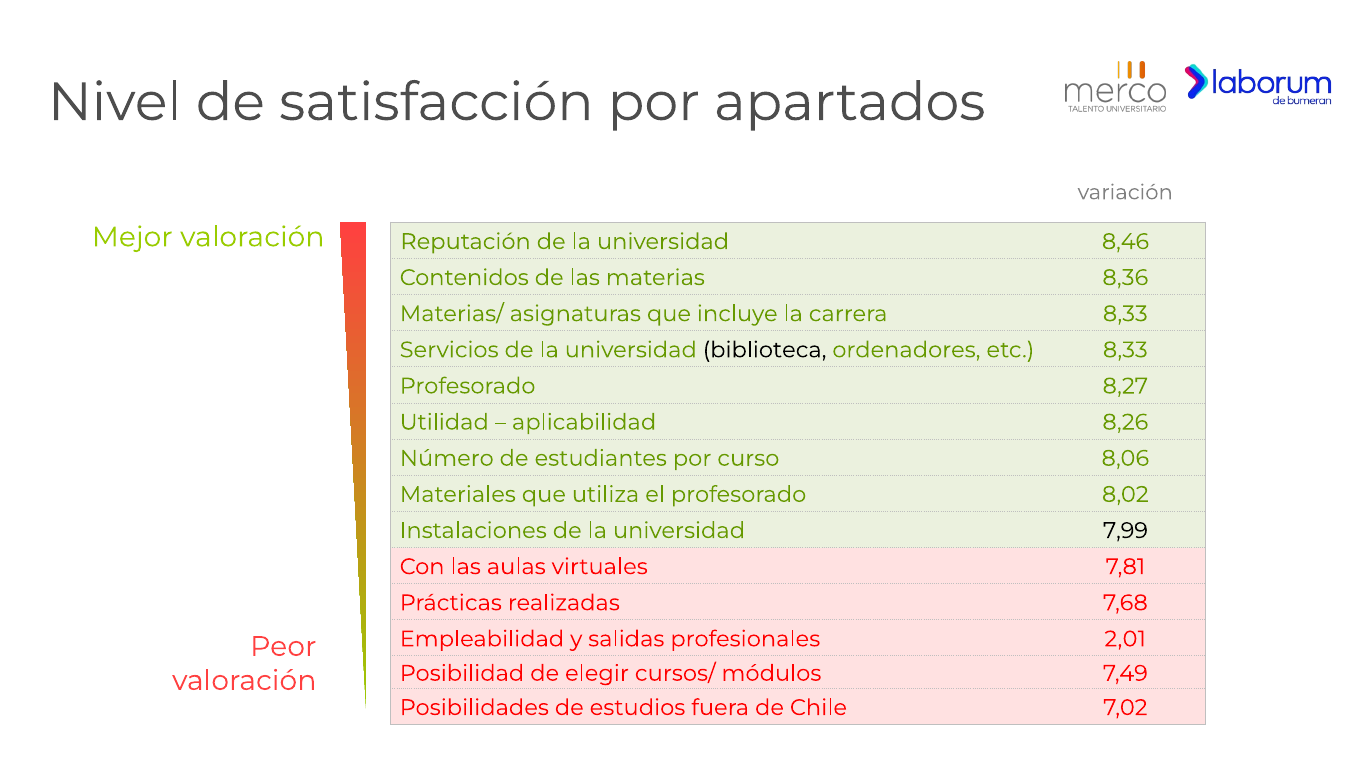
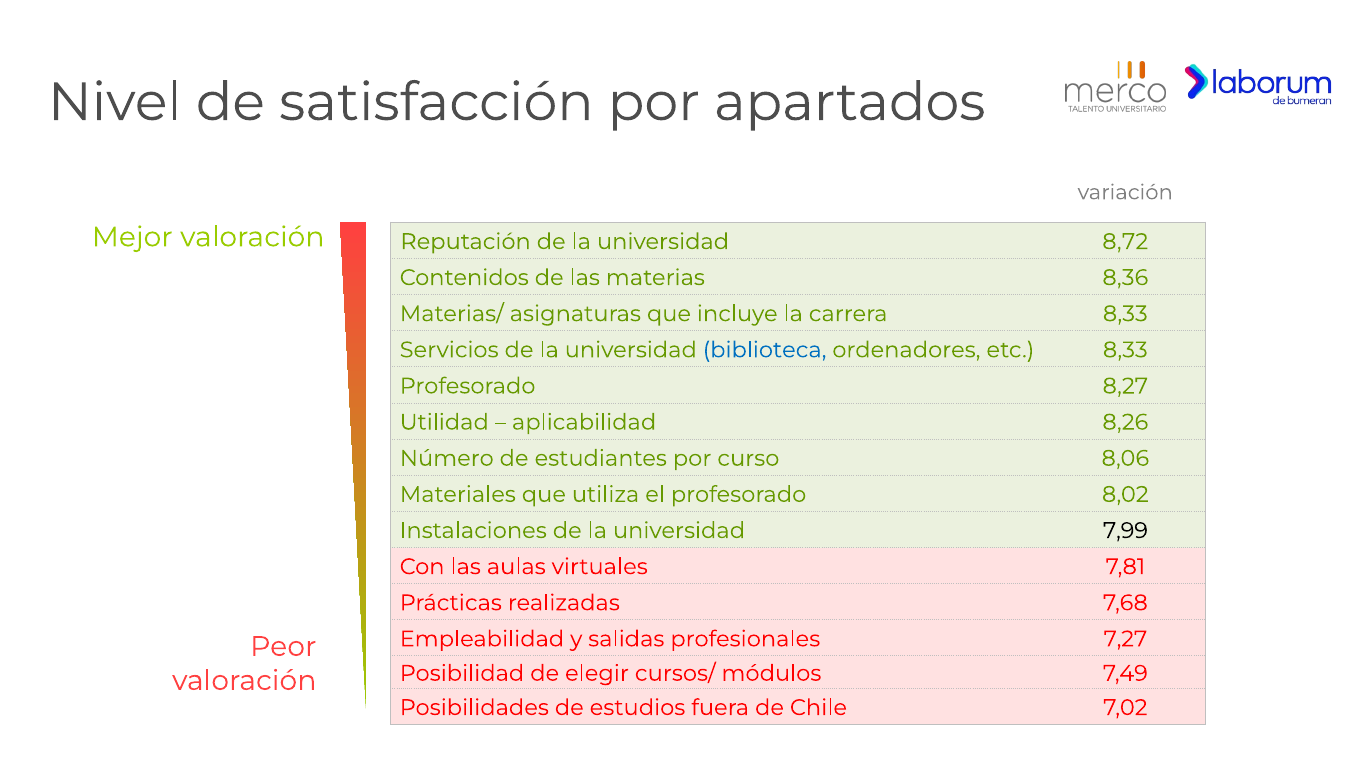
8,46: 8,46 -> 8,72 (1125, 242)
biblioteca colour: black -> blue (765, 350)
2,01: 2,01 -> 7,27 (1125, 639)
